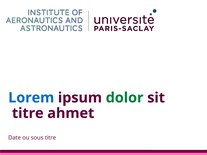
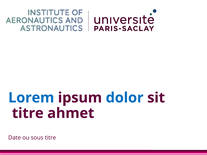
dolor colour: green -> blue (125, 98)
